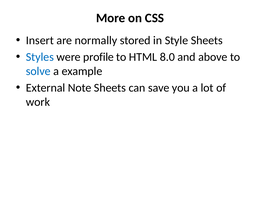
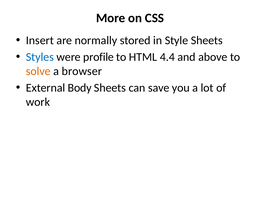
8.0: 8.0 -> 4.4 (167, 57)
solve colour: blue -> orange (38, 71)
example: example -> browser (82, 71)
Note: Note -> Body (80, 88)
